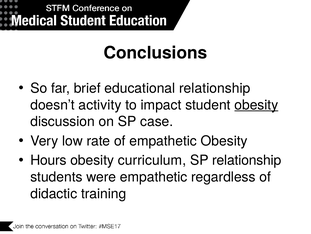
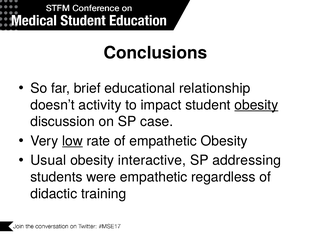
low underline: none -> present (73, 141)
Hours: Hours -> Usual (48, 160)
curriculum: curriculum -> interactive (152, 160)
SP relationship: relationship -> addressing (247, 160)
